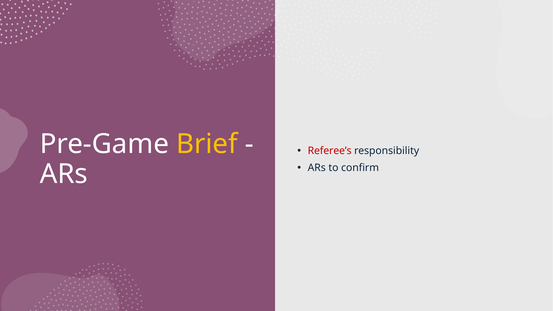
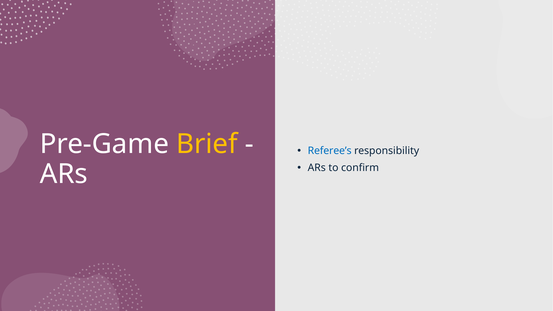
Referee’s colour: red -> blue (330, 151)
